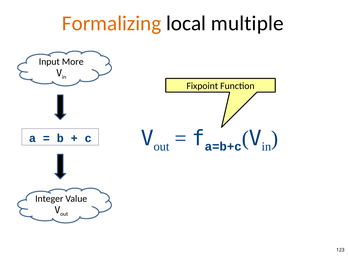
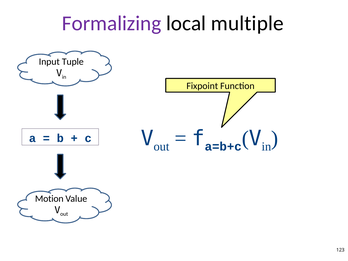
Formalizing colour: orange -> purple (112, 23)
More: More -> Tuple (73, 62)
Integer: Integer -> Motion (49, 199)
